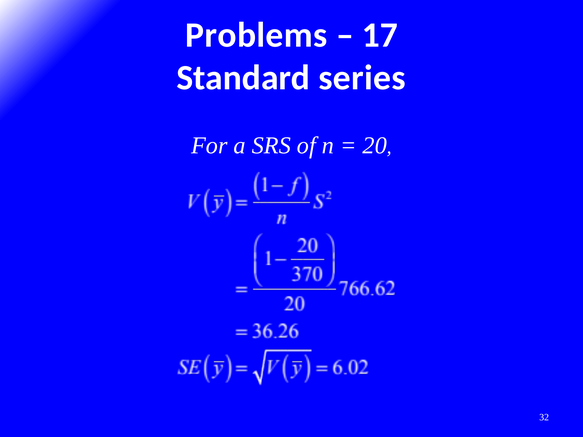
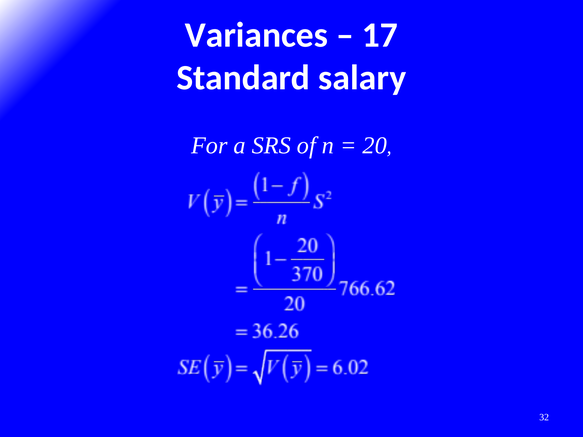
Problems: Problems -> Variances (256, 35)
series: series -> salary (362, 78)
